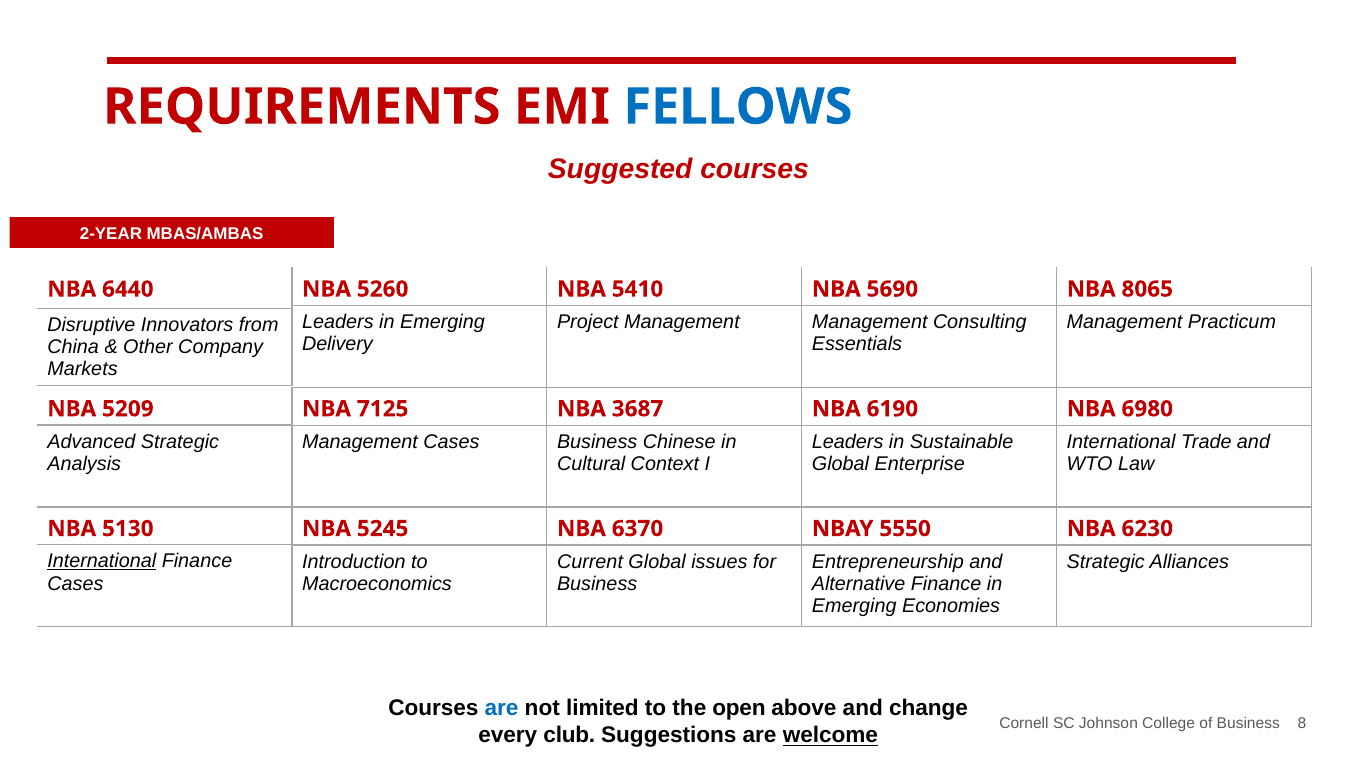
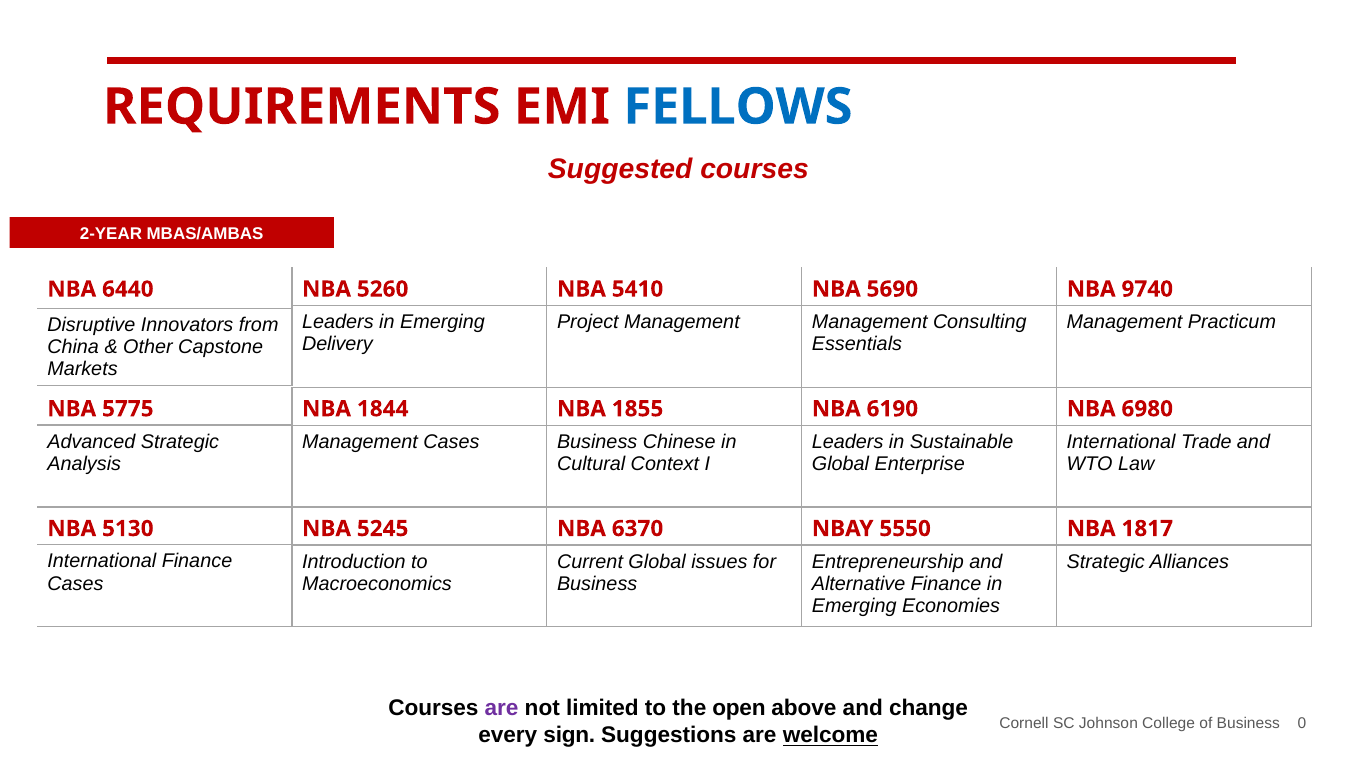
8065: 8065 -> 9740 (1147, 289)
Company: Company -> Capstone (221, 347)
5209: 5209 -> 5775 (128, 409)
7125: 7125 -> 1844 (383, 409)
3687: 3687 -> 1855 (638, 409)
6230: 6230 -> 1817 (1147, 529)
International underline: present -> none (102, 561)
are colour: blue -> purple (502, 709)
8: 8 -> 0 (1302, 723)
club: club -> sign (569, 736)
